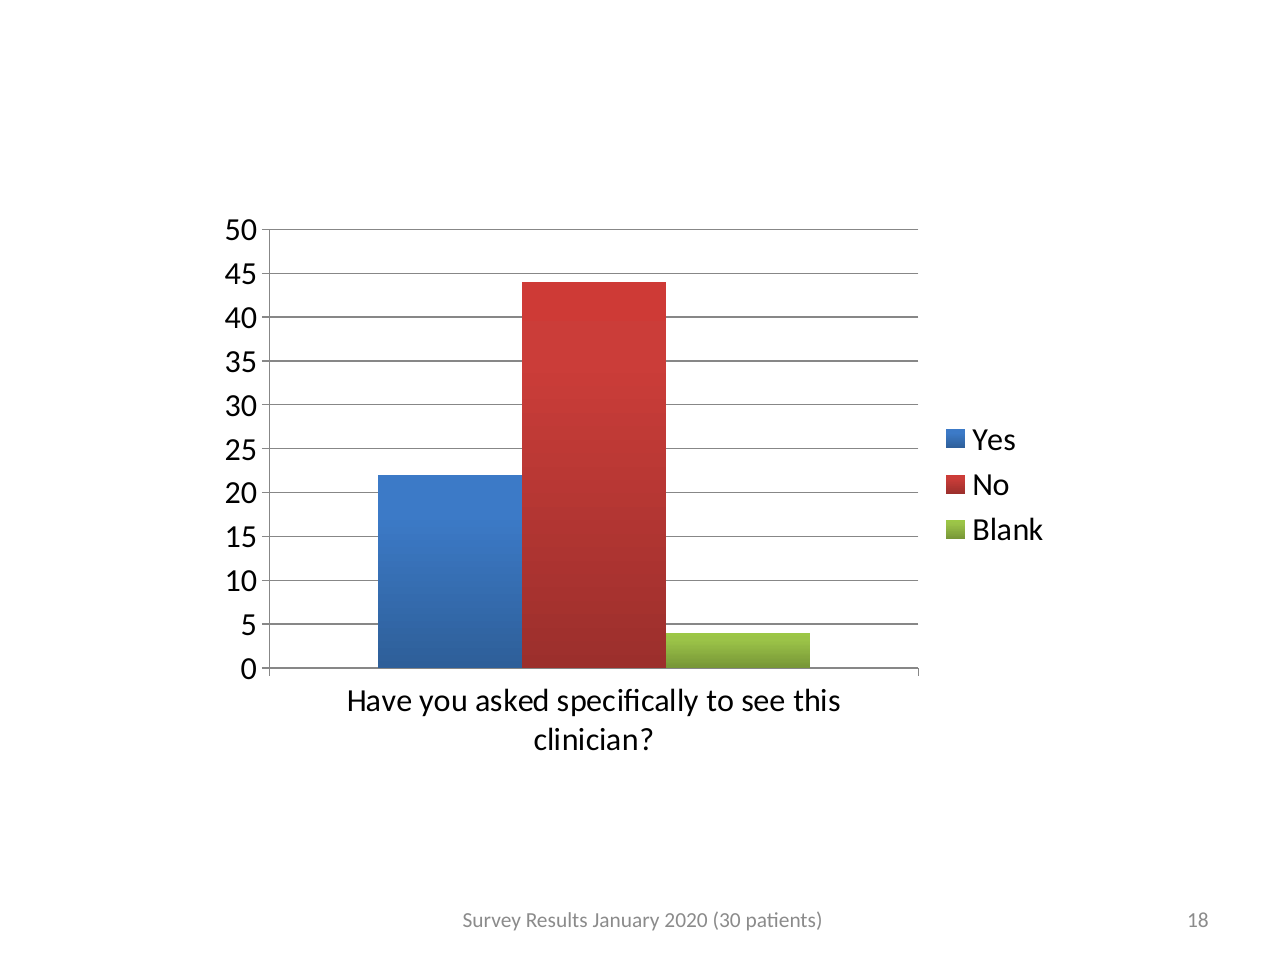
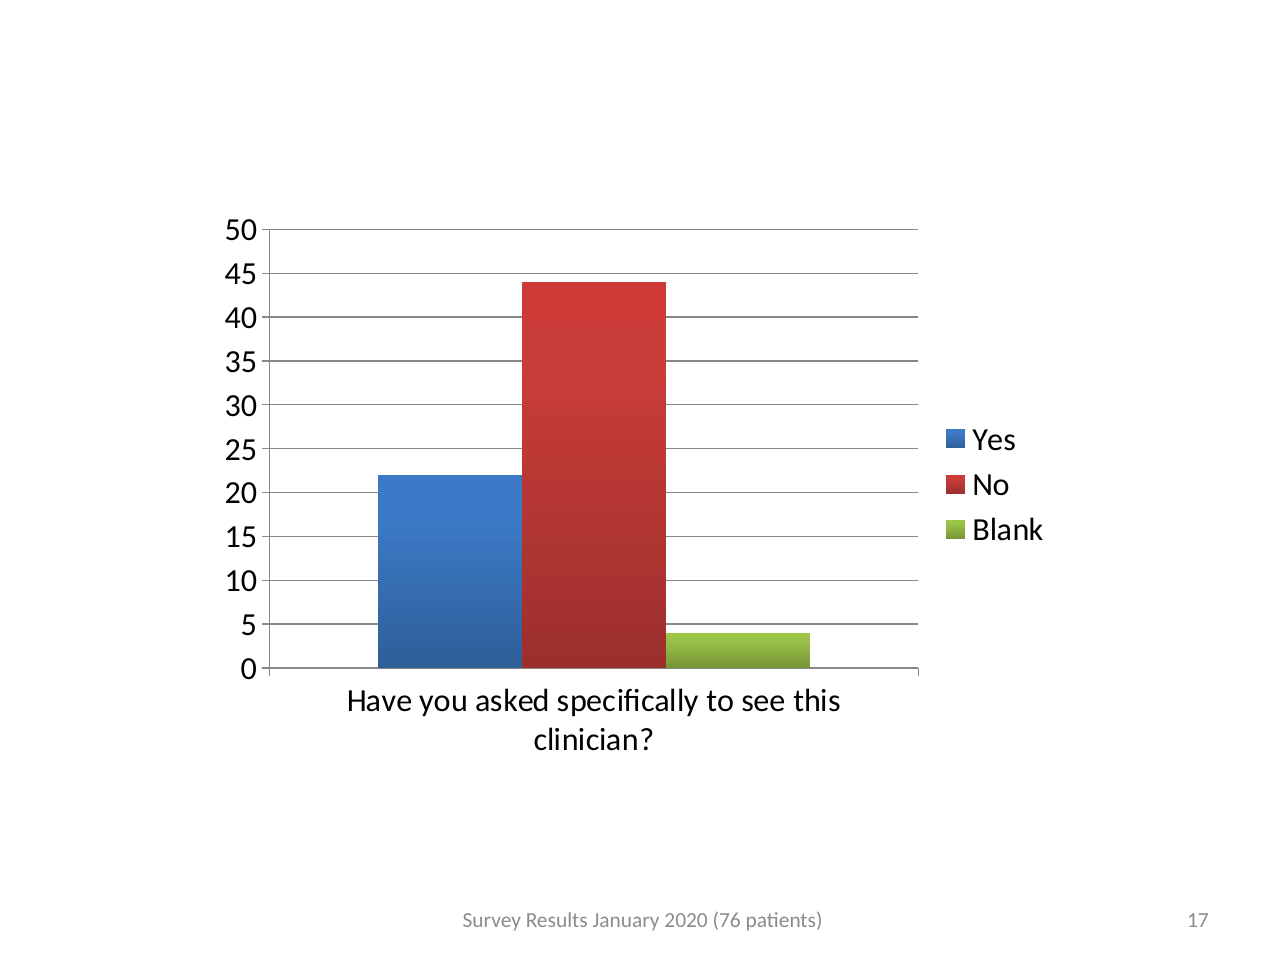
2020 30: 30 -> 76 (727, 921)
18: 18 -> 17 (1198, 921)
